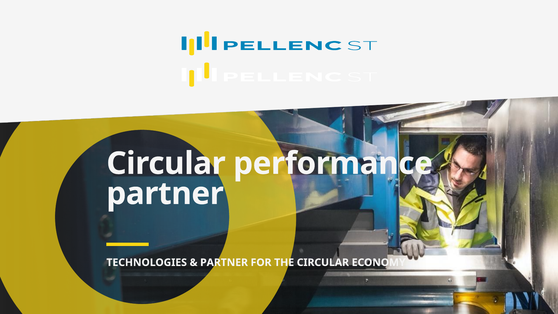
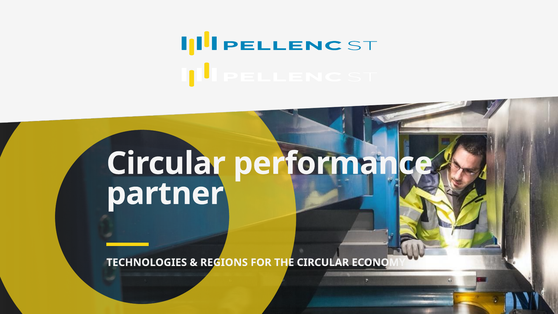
PARTNER: PARTNER -> REGIONS (224, 262)
